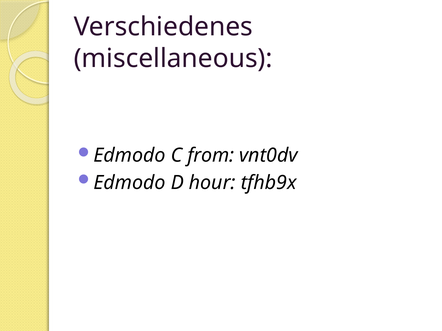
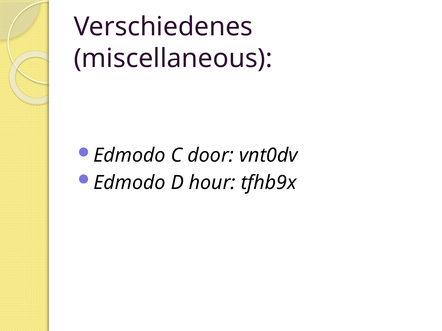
from: from -> door (211, 156)
